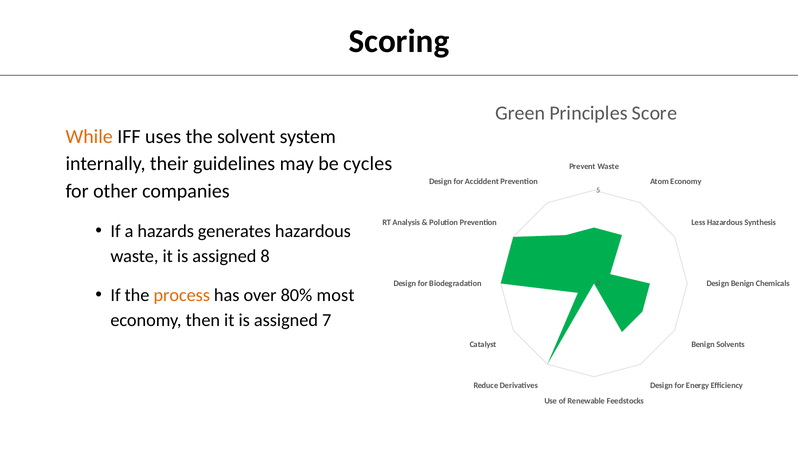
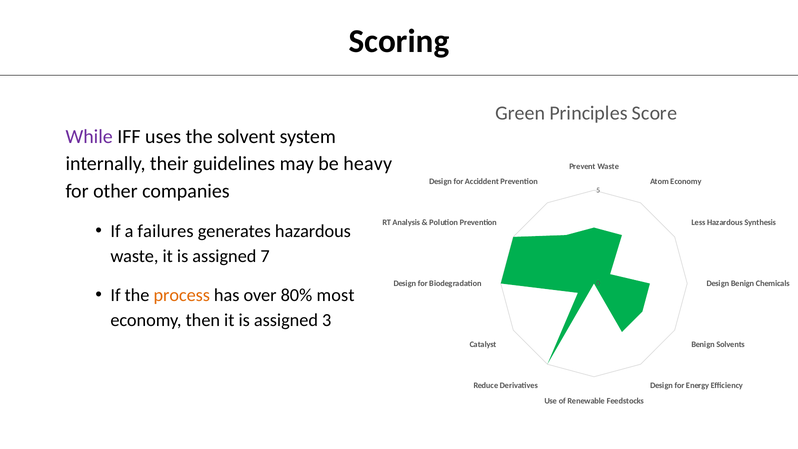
While colour: orange -> purple (89, 136)
cycles: cycles -> heavy (368, 164)
hazards: hazards -> failures (166, 231)
8: 8 -> 7 (265, 256)
7: 7 -> 3 (327, 320)
